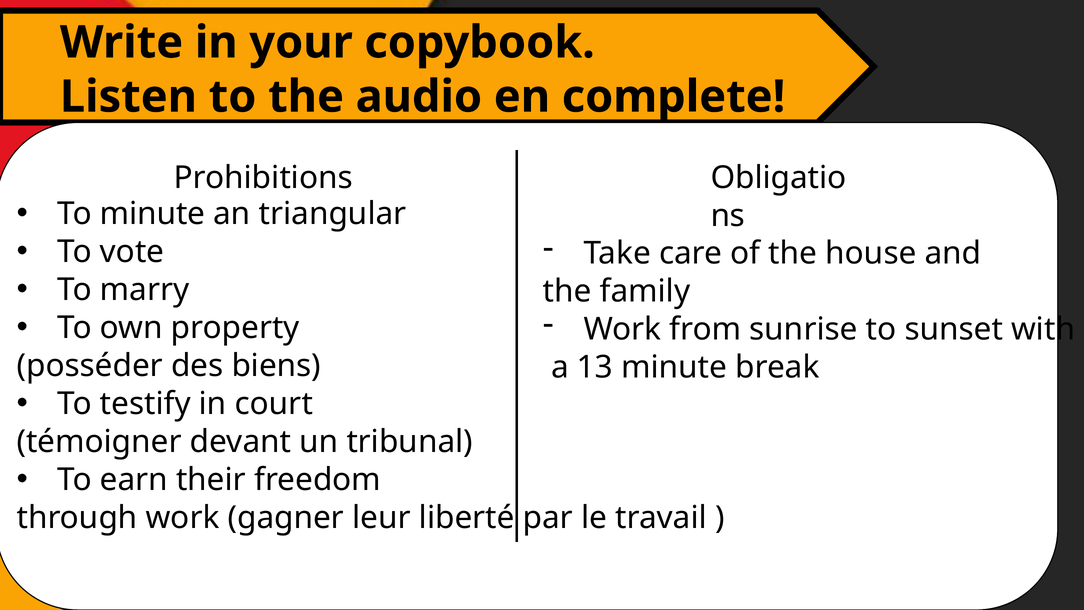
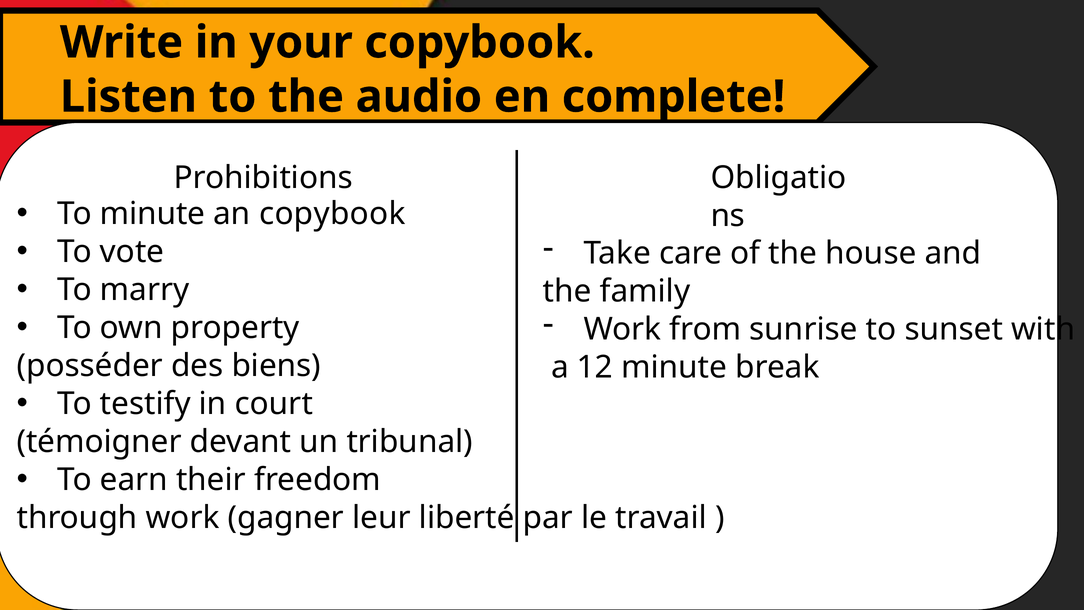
an triangular: triangular -> copybook (332, 214)
13: 13 -> 12 (595, 367)
